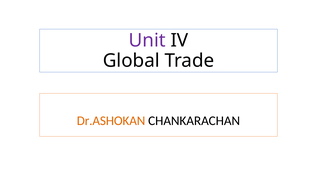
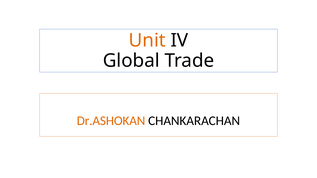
Unit colour: purple -> orange (147, 40)
